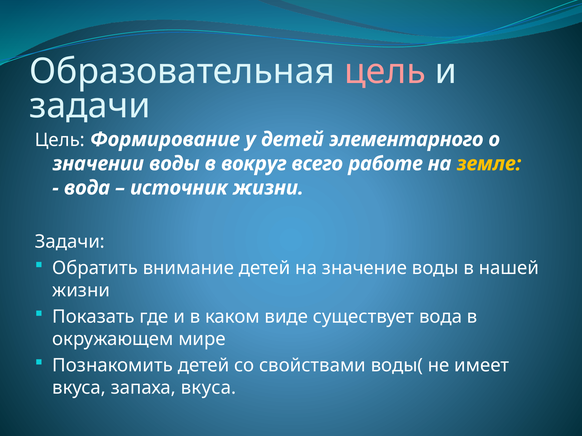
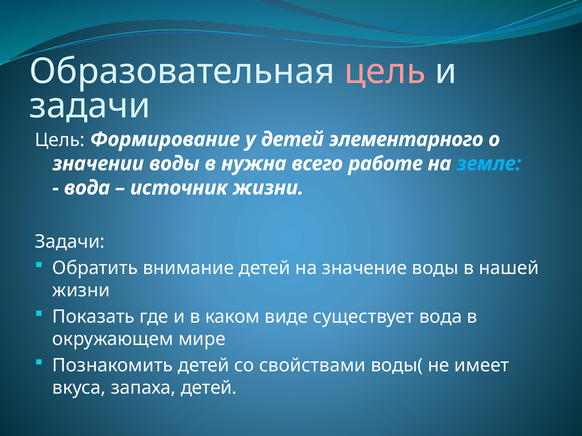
вокруг: вокруг -> нужна (254, 164)
земле colour: yellow -> light blue (489, 164)
запаха вкуса: вкуса -> детей (209, 388)
